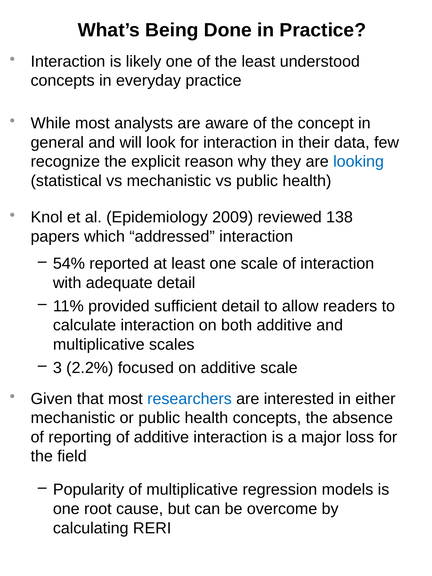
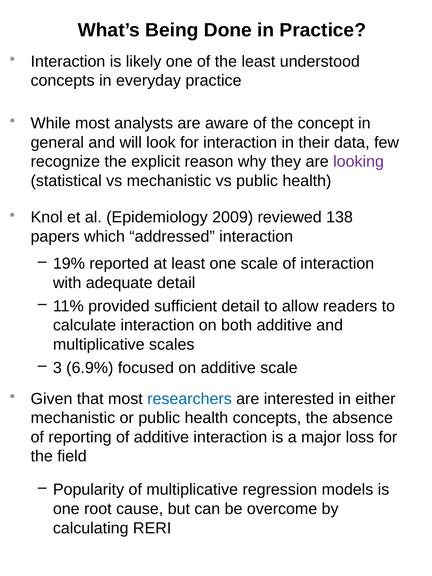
looking colour: blue -> purple (359, 162)
54%: 54% -> 19% (69, 264)
2.2%: 2.2% -> 6.9% (90, 368)
